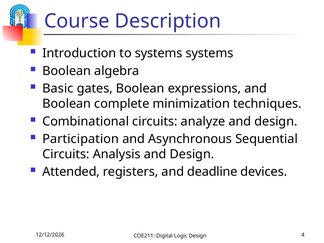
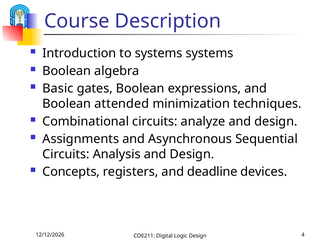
complete: complete -> attended (122, 104)
Participation: Participation -> Assignments (81, 139)
Attended: Attended -> Concepts (71, 172)
